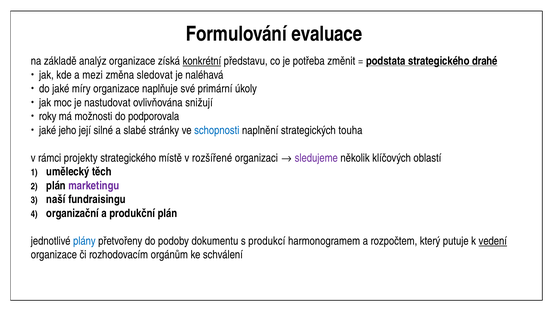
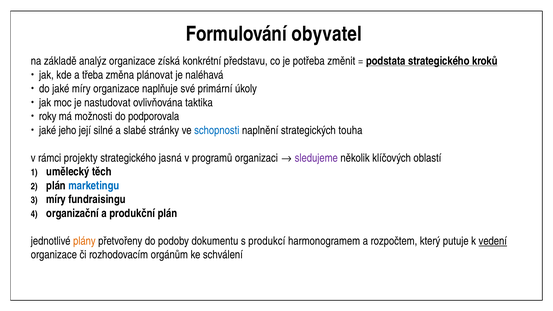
evaluace: evaluace -> obyvatel (327, 34)
konkrétní underline: present -> none (202, 61)
drahé: drahé -> kroků (485, 61)
mezi: mezi -> třeba (93, 75)
sledovat: sledovat -> plánovat (155, 75)
snižují: snižují -> taktika (199, 103)
místě: místě -> jasná (170, 158)
rozšířené: rozšířené -> programů (212, 158)
marketingu colour: purple -> blue (94, 186)
naší: naší -> míry (56, 200)
plány colour: blue -> orange (84, 241)
